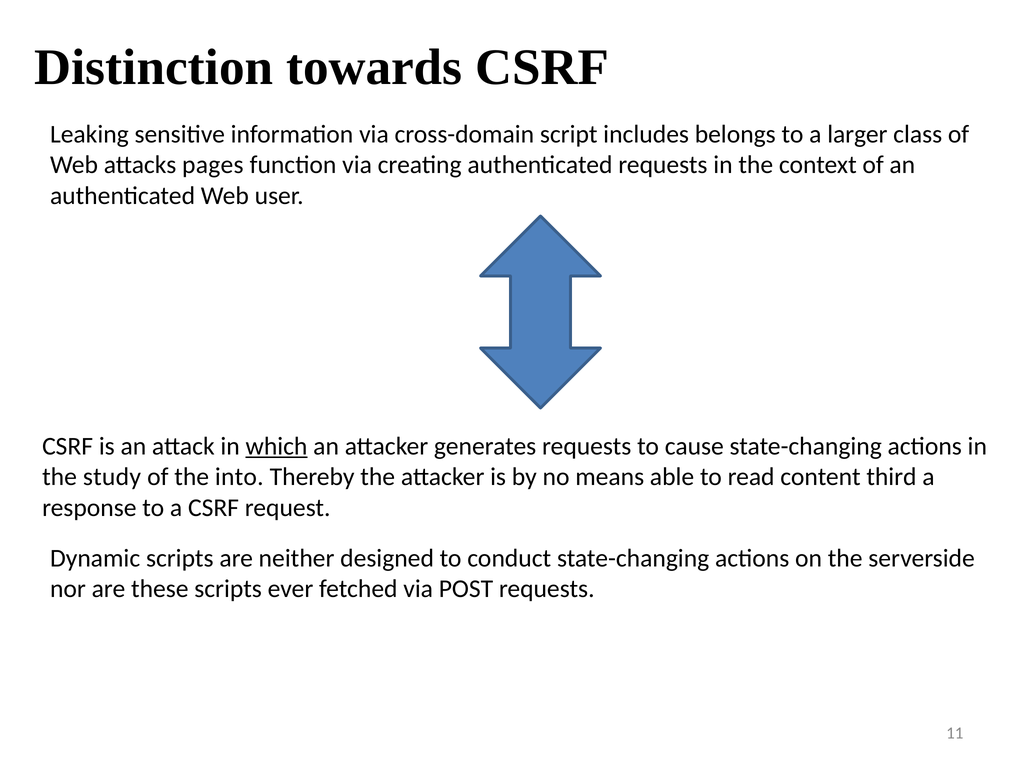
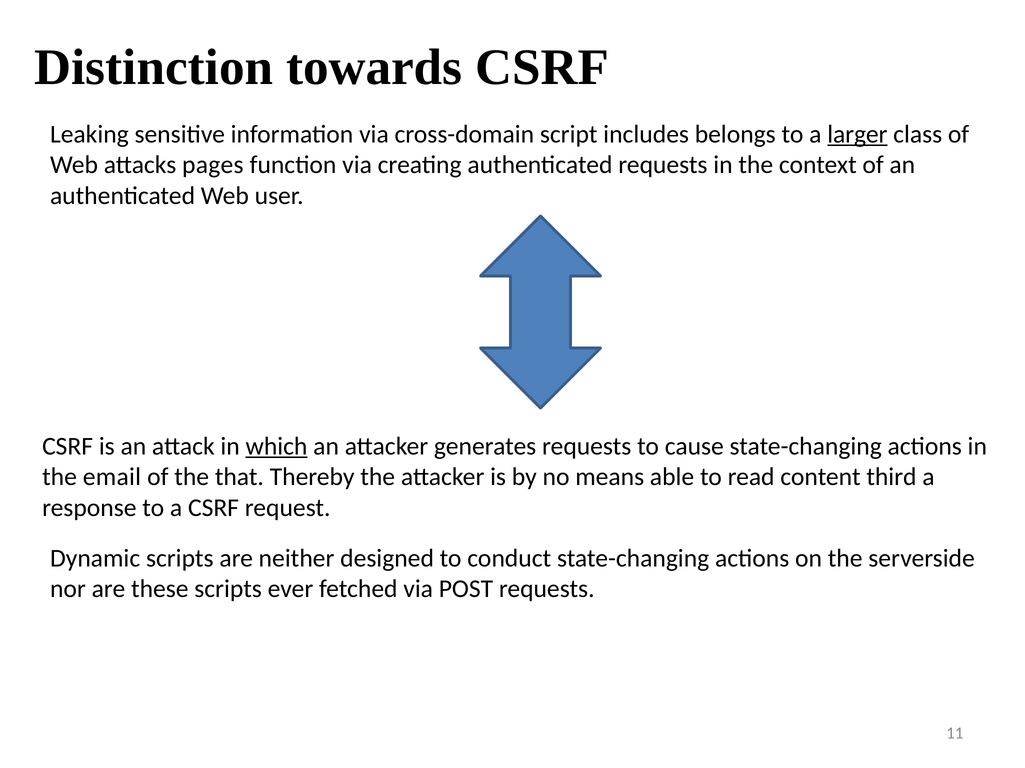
larger underline: none -> present (857, 134)
study: study -> email (112, 477)
into: into -> that (239, 477)
